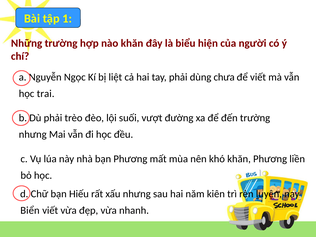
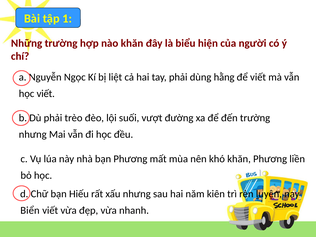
chưa: chưa -> hằng (224, 77)
học trai: trai -> viết (46, 94)
